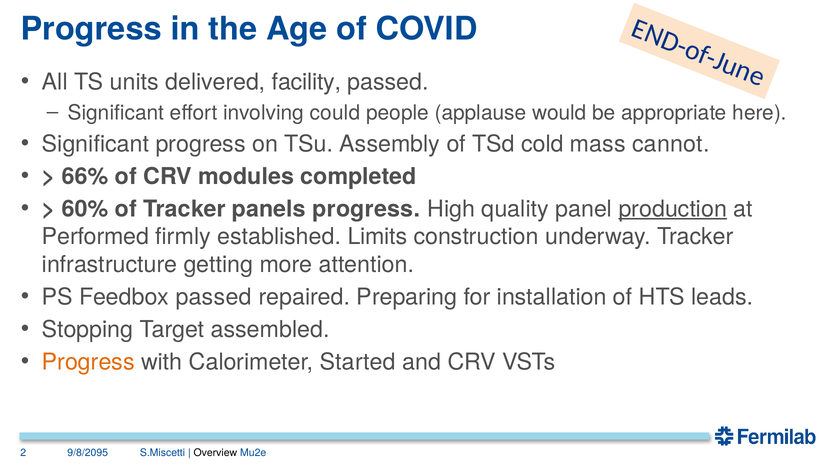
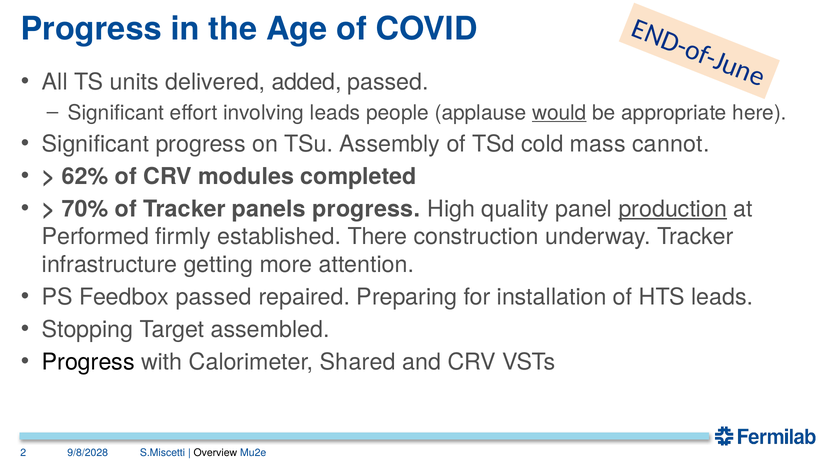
facility: facility -> added (307, 82)
involving could: could -> leads (335, 113)
would underline: none -> present (559, 113)
66%: 66% -> 62% (85, 176)
60%: 60% -> 70% (85, 209)
Limits: Limits -> There (377, 237)
Progress colour: orange -> black (88, 362)
Started: Started -> Shared (358, 362)
9/8/2095: 9/8/2095 -> 9/8/2028 (88, 453)
